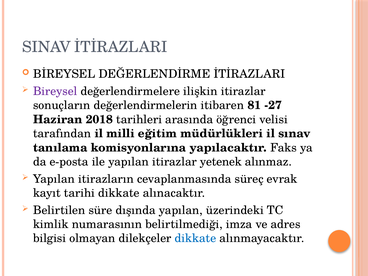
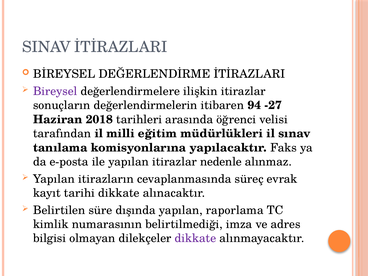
81: 81 -> 94 (254, 105)
yetenek: yetenek -> nedenle (221, 162)
üzerindeki: üzerindeki -> raporlama (235, 210)
dikkate colour: blue -> purple (195, 238)
